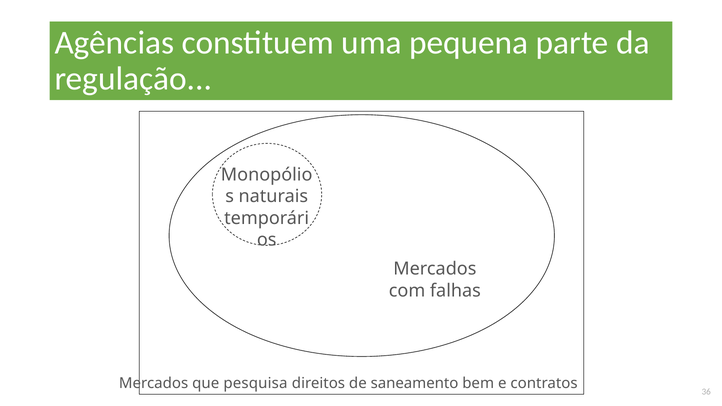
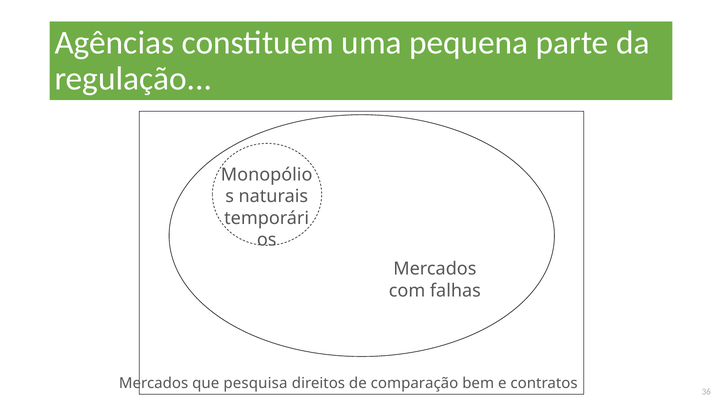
saneamento: saneamento -> comparação (415, 383)
